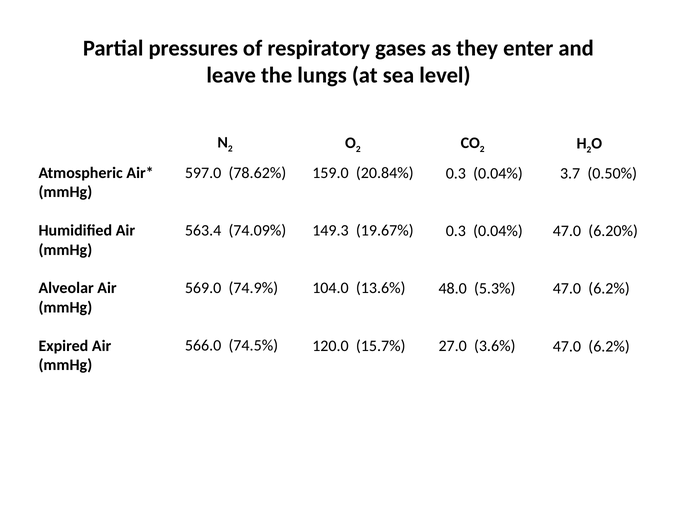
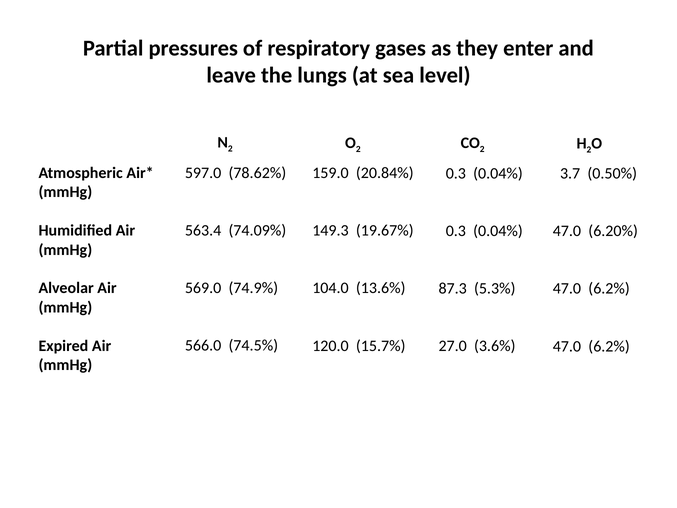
48.0: 48.0 -> 87.3 (453, 288)
